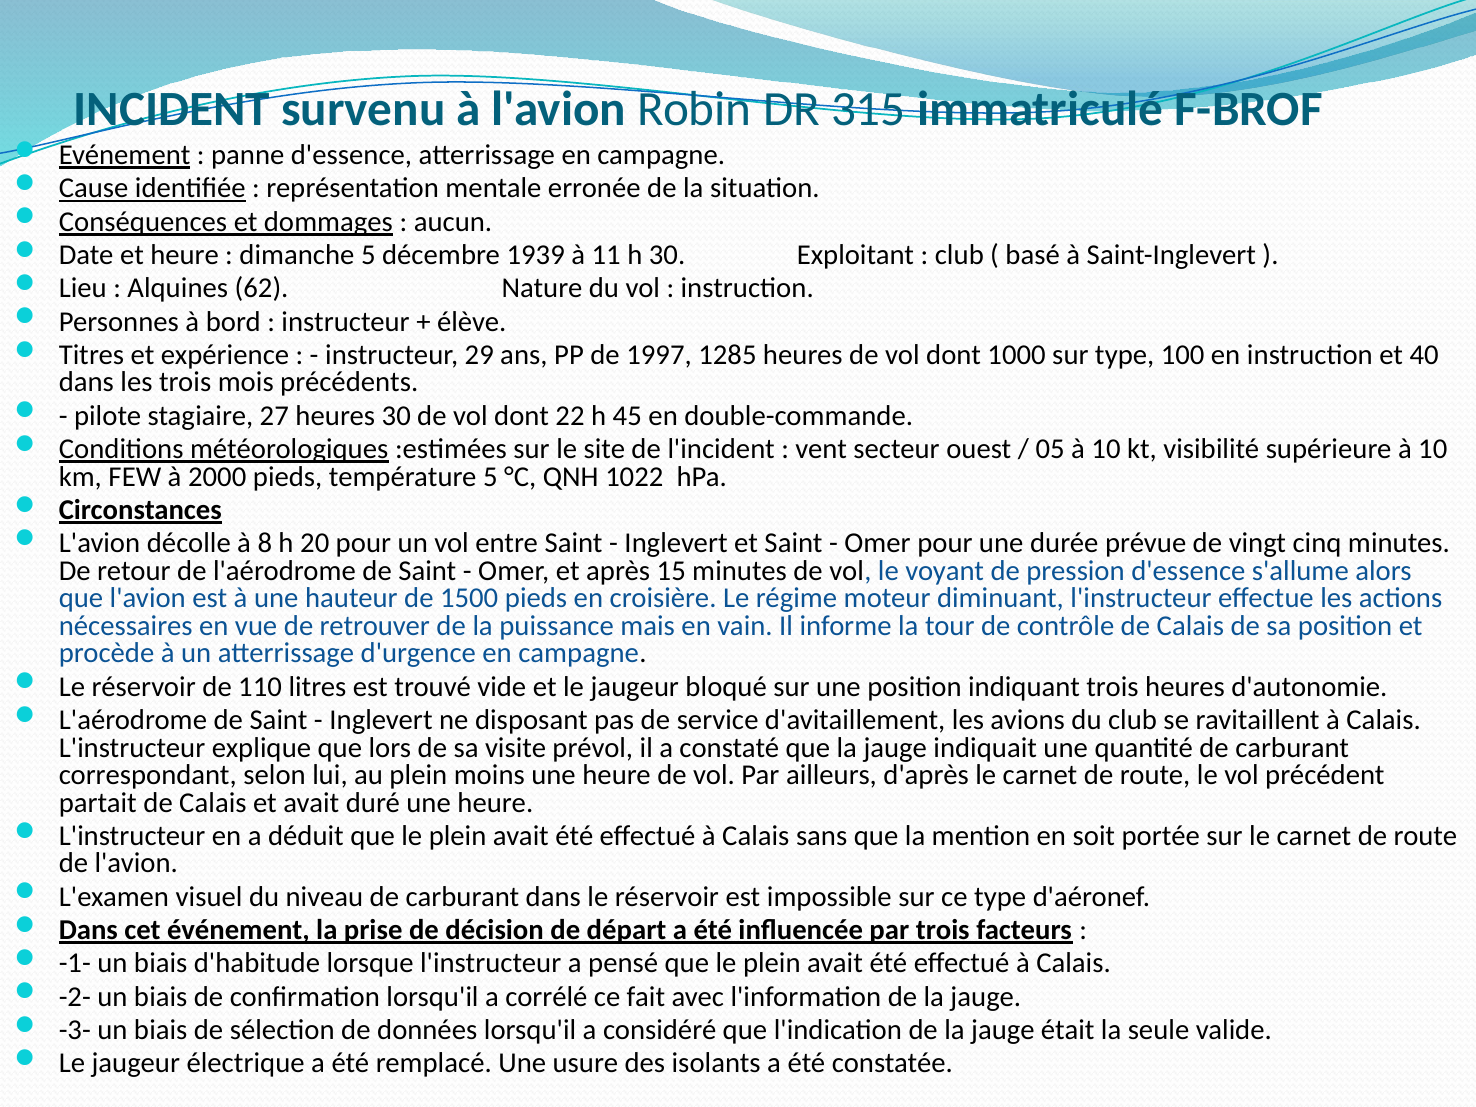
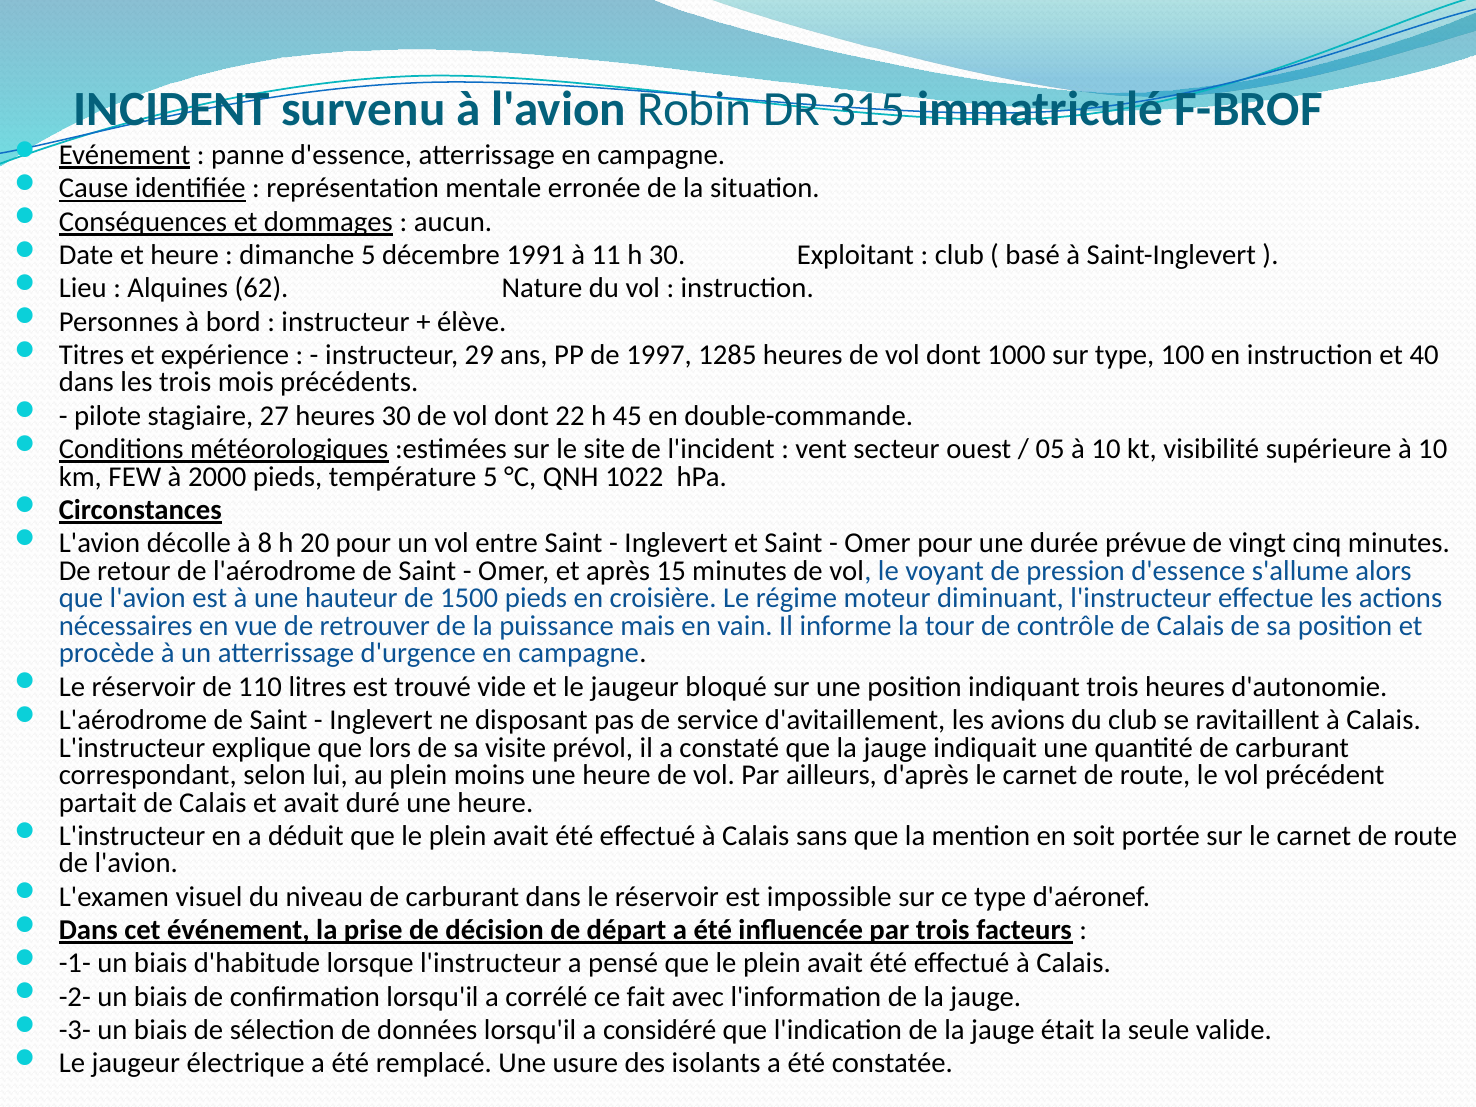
1939: 1939 -> 1991 (536, 255)
